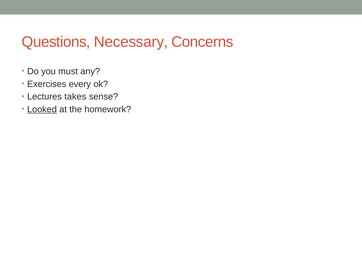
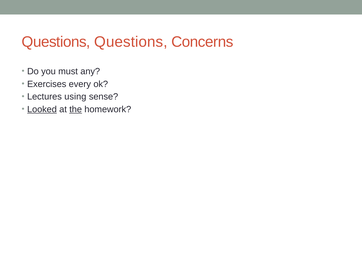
Questions Necessary: Necessary -> Questions (131, 42)
takes: takes -> using (75, 97)
the underline: none -> present (76, 109)
